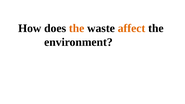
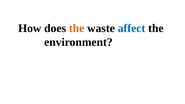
affect colour: orange -> blue (132, 28)
